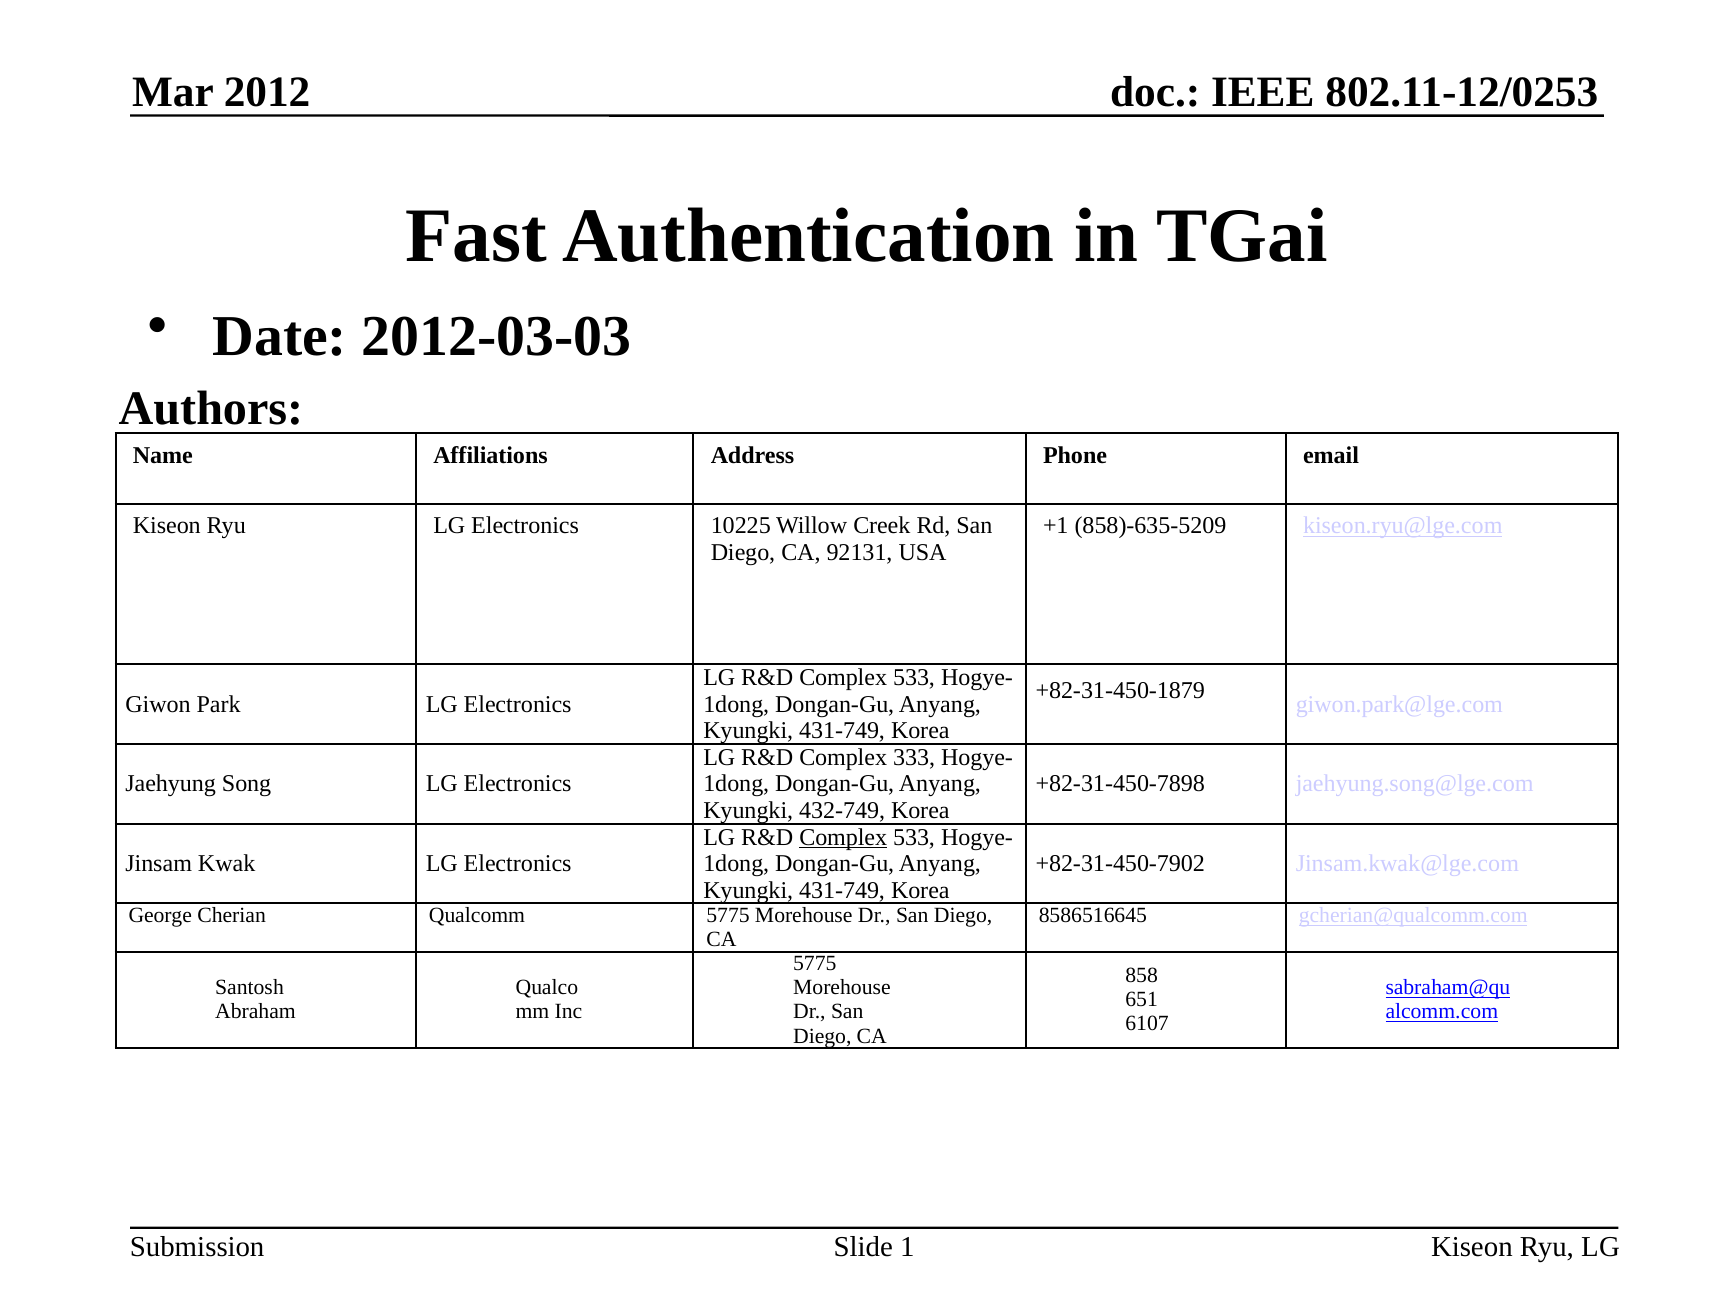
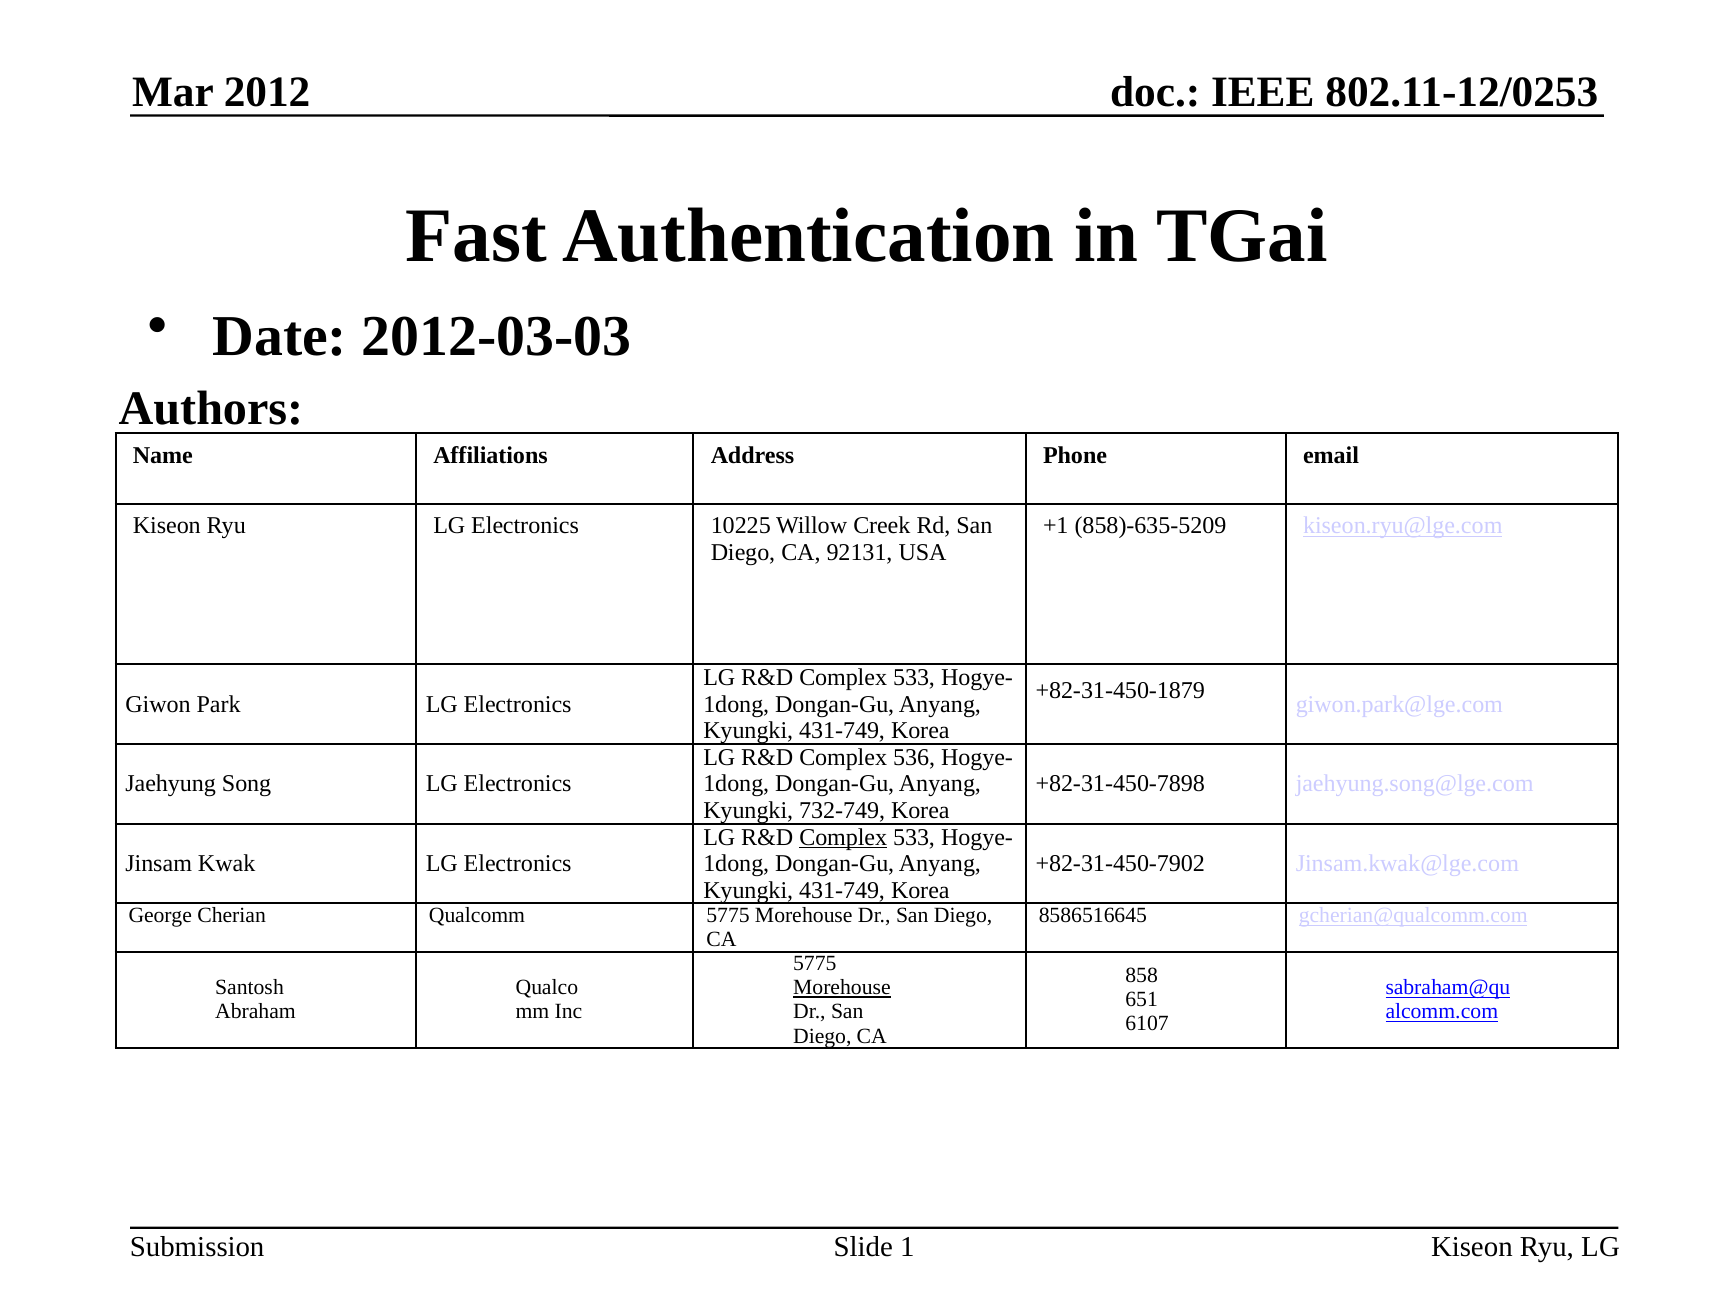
333: 333 -> 536 (914, 758)
432-749: 432-749 -> 732-749 (842, 811)
Morehouse underline: none -> present (842, 988)
